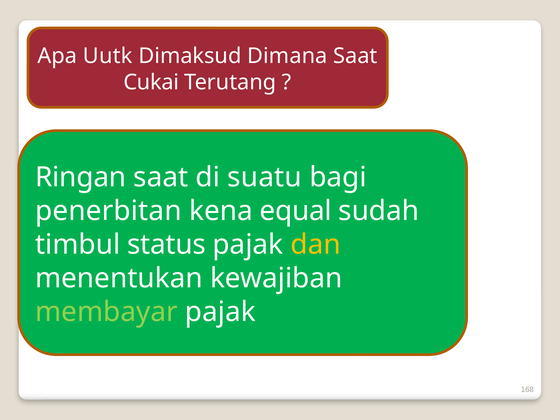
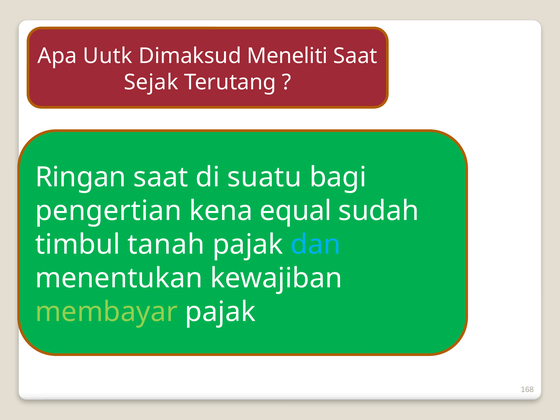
Dimana: Dimana -> Meneliti (287, 56)
Cukai: Cukai -> Sejak (151, 82)
penerbitan: penerbitan -> pengertian (108, 211)
status: status -> tanah (166, 245)
dan colour: yellow -> light blue (316, 245)
